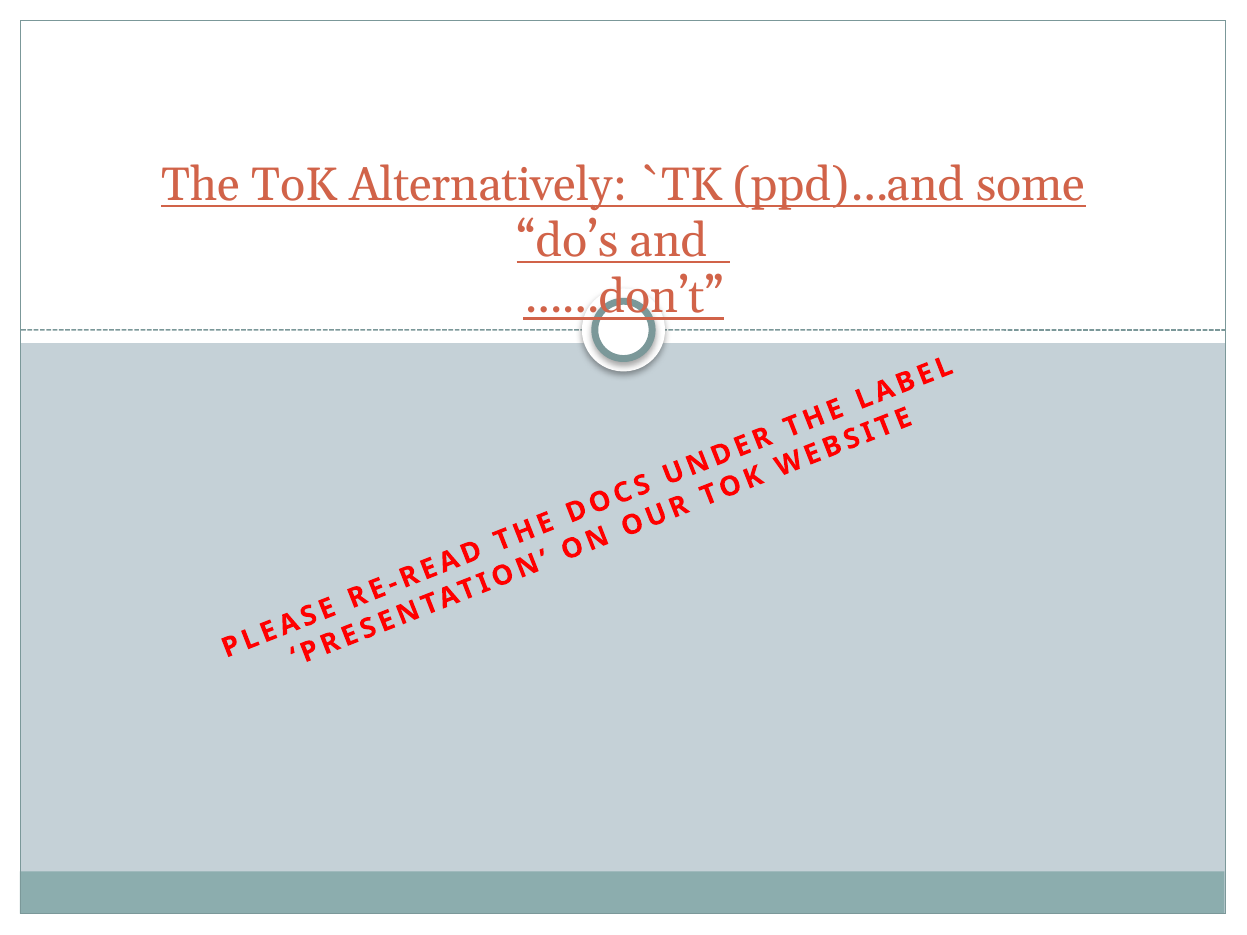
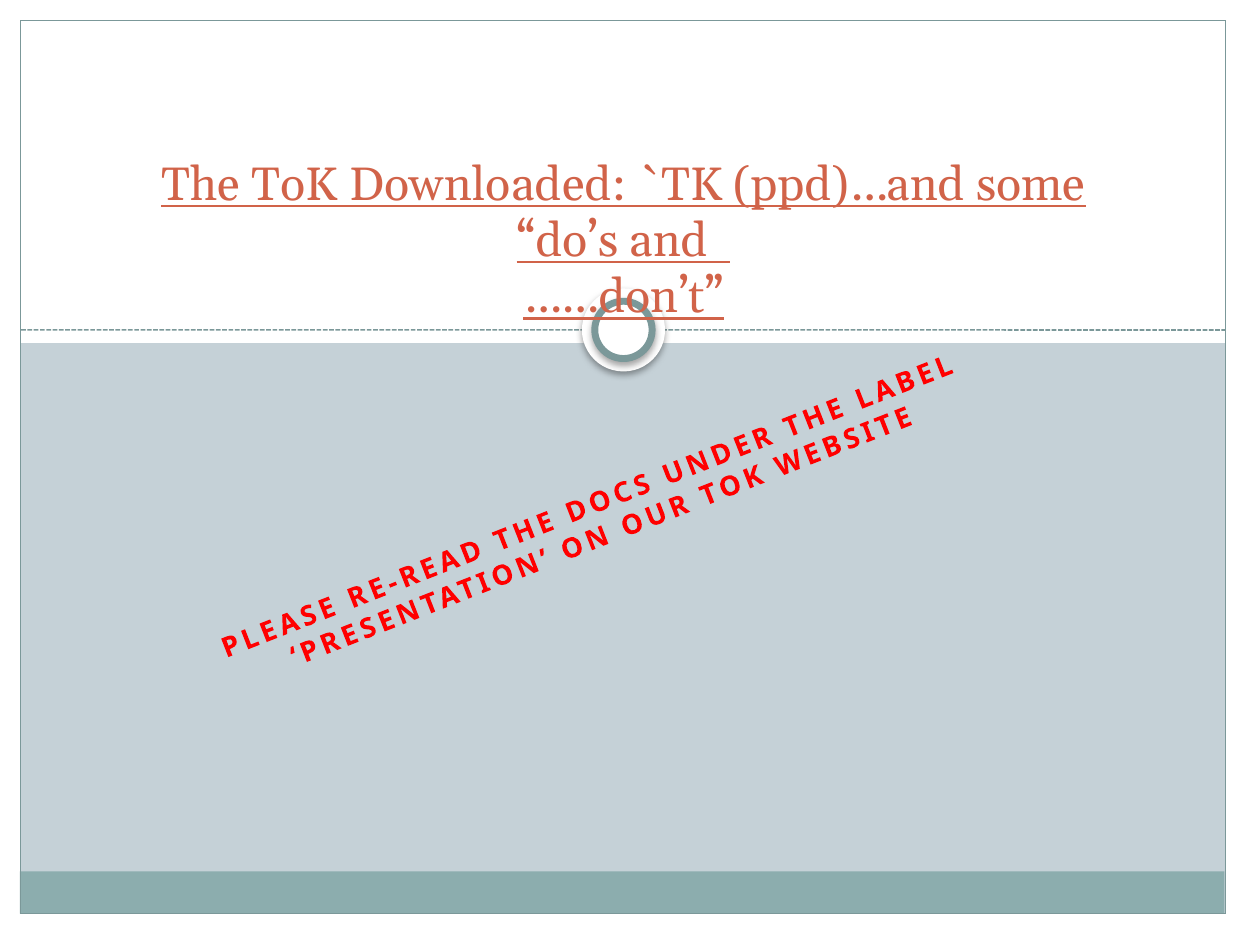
Alternatively: Alternatively -> Downloaded (488, 185)
